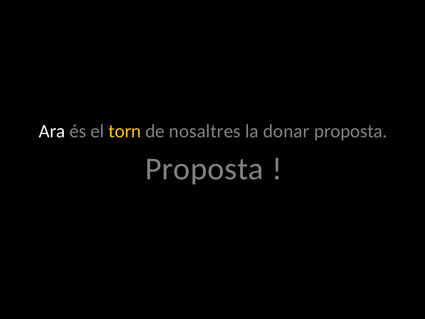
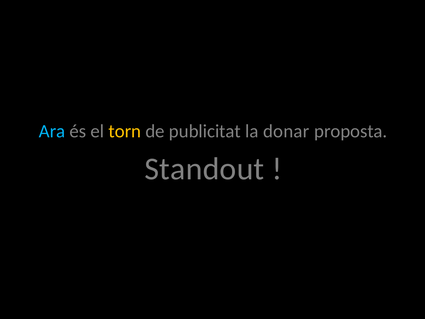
Ara colour: white -> light blue (52, 131)
nosaltres: nosaltres -> publicitat (205, 131)
Proposta: Proposta -> Standout (204, 169)
